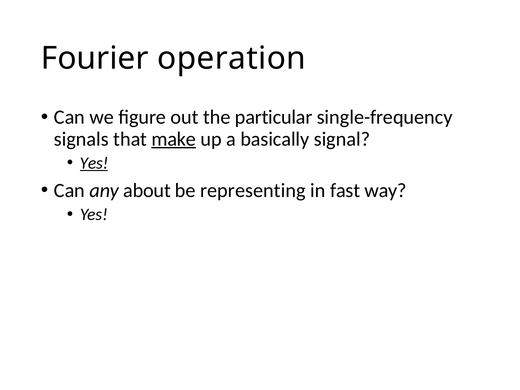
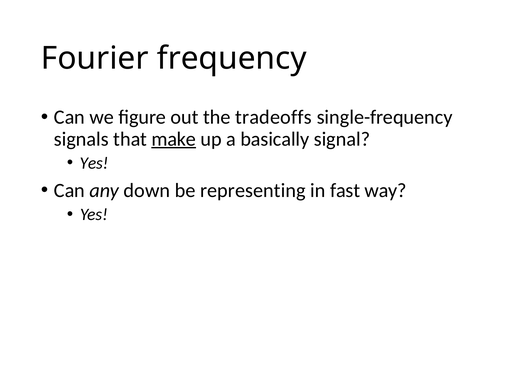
operation: operation -> frequency (232, 58)
particular: particular -> tradeoffs (273, 117)
Yes underline: present -> none (94, 163)
about: about -> down (147, 190)
